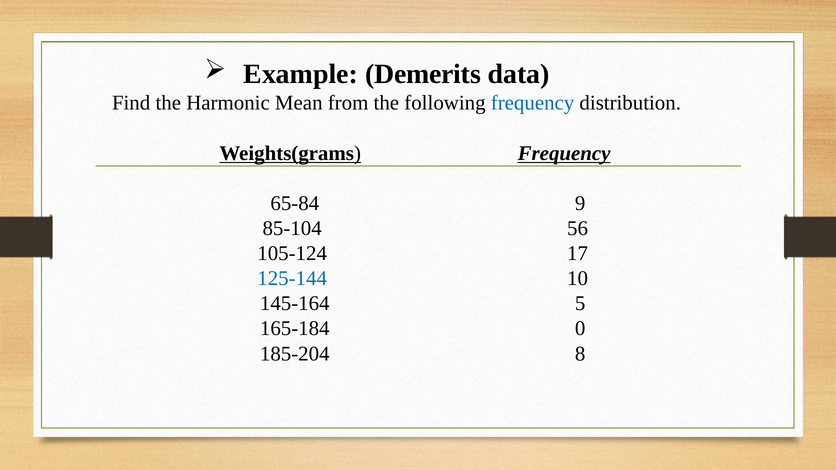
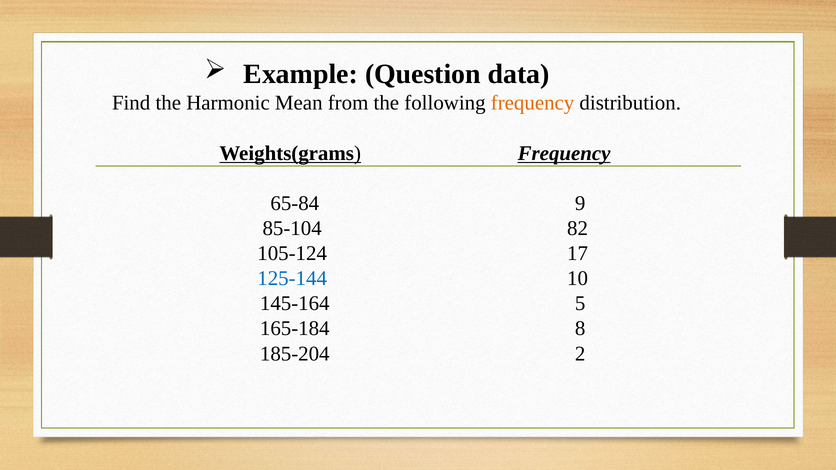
Demerits: Demerits -> Question (423, 74)
frequency colour: blue -> orange (533, 103)
56: 56 -> 82 (578, 228)
0: 0 -> 8 (580, 329)
8: 8 -> 2 (580, 354)
